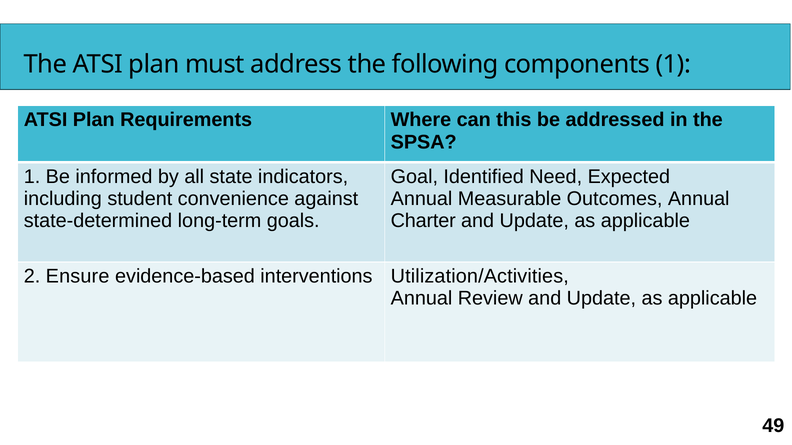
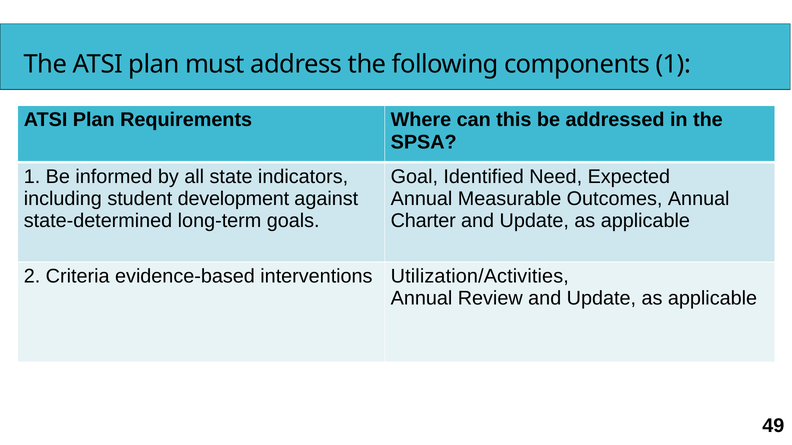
convenience: convenience -> development (233, 199)
Ensure: Ensure -> Criteria (78, 277)
